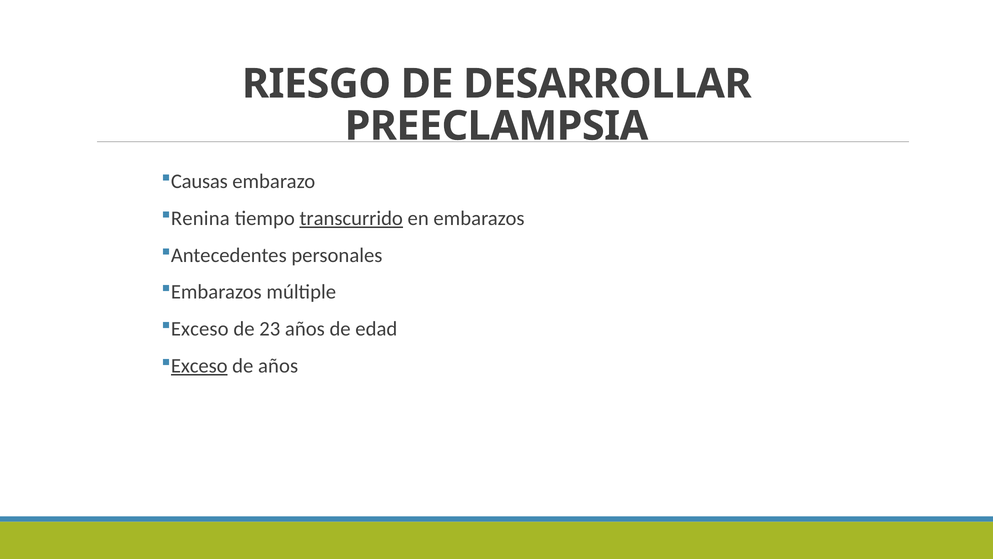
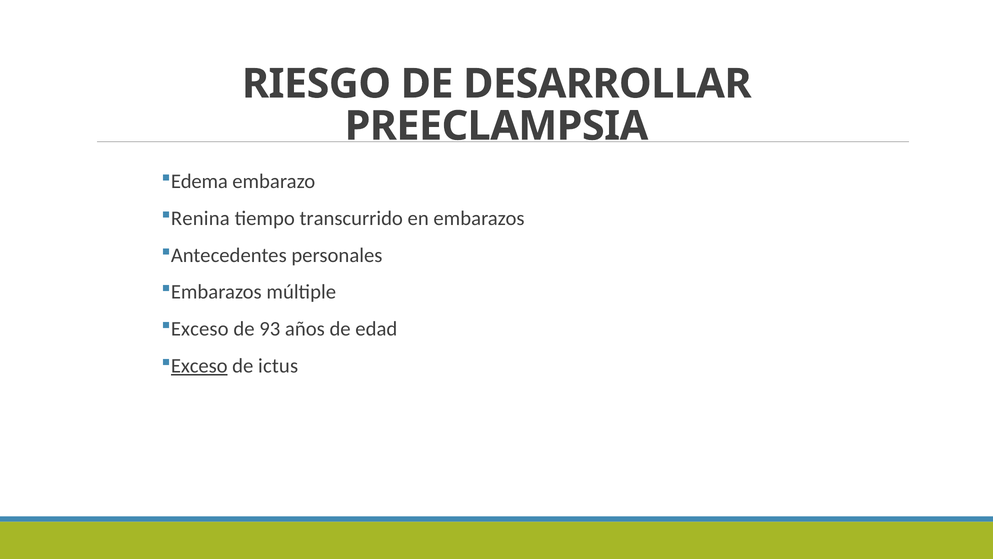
Causas: Causas -> Edema (199, 181)
transcurrido underline: present -> none (351, 218)
23: 23 -> 93 (270, 329)
de años: años -> ictus (278, 366)
